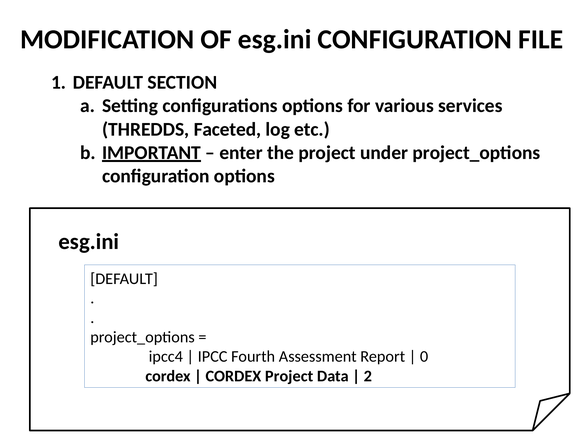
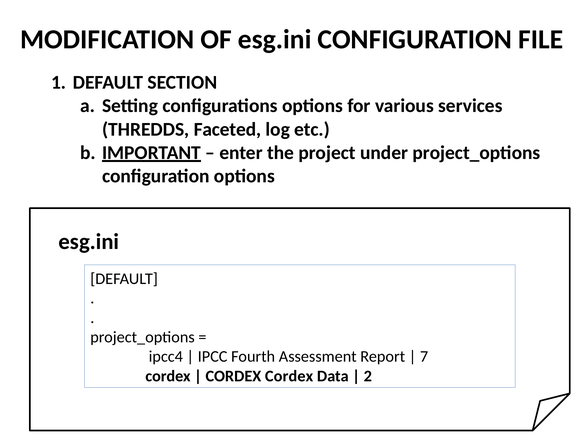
0: 0 -> 7 (424, 357)
CORDEX Project: Project -> Cordex (289, 376)
